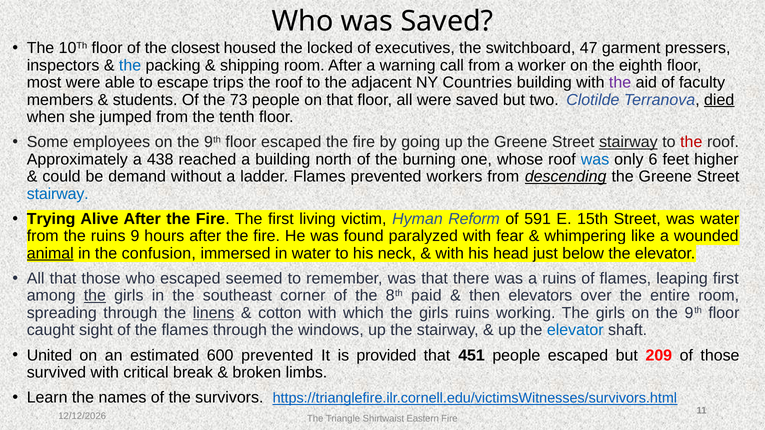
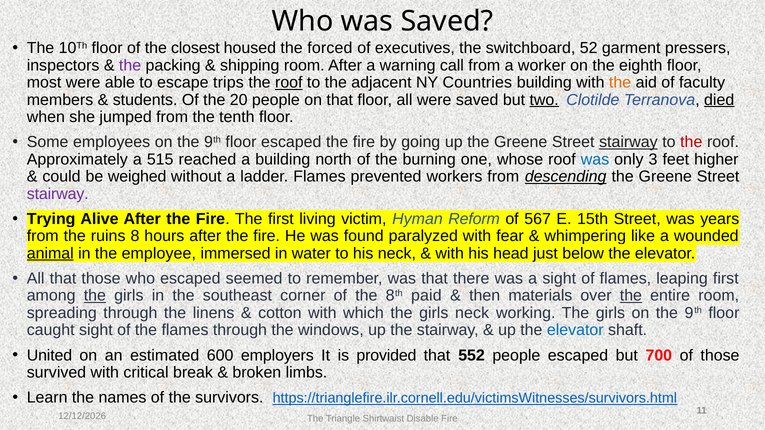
locked: locked -> forced (330, 48)
47: 47 -> 52 (589, 48)
the colour: blue -> purple (130, 65)
roof underline: none -> present (289, 83)
the colour: purple -> orange (620, 83)
73: 73 -> 20 (239, 100)
two underline: none -> present (544, 100)
438: 438 -> 515 (160, 159)
6: 6 -> 3 (653, 159)
demand: demand -> weighed (137, 177)
stairway colour: blue -> purple (58, 194)
591: 591 -> 567 (538, 219)
was water: water -> years (720, 219)
9: 9 -> 8 (135, 236)
confusion: confusion -> employee (159, 254)
a ruins: ruins -> sight (559, 279)
elevators: elevators -> materials (540, 296)
the underline: none -> present (631, 296)
linens underline: present -> none (214, 313)
girls ruins: ruins -> neck (472, 313)
600 prevented: prevented -> employers (277, 356)
451: 451 -> 552 (472, 356)
209: 209 -> 700 (659, 356)
Eastern: Eastern -> Disable (423, 419)
